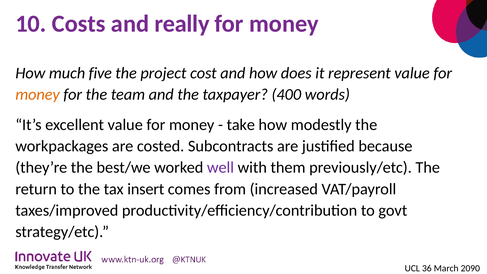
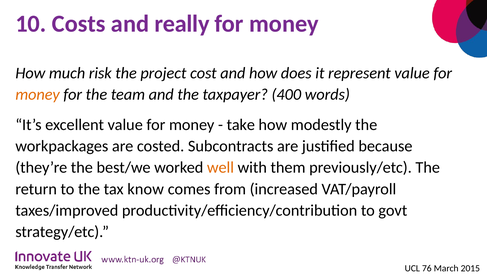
five: five -> risk (100, 73)
well colour: purple -> orange (220, 168)
insert: insert -> know (146, 189)
36: 36 -> 76 (427, 268)
2090: 2090 -> 2015 (470, 268)
